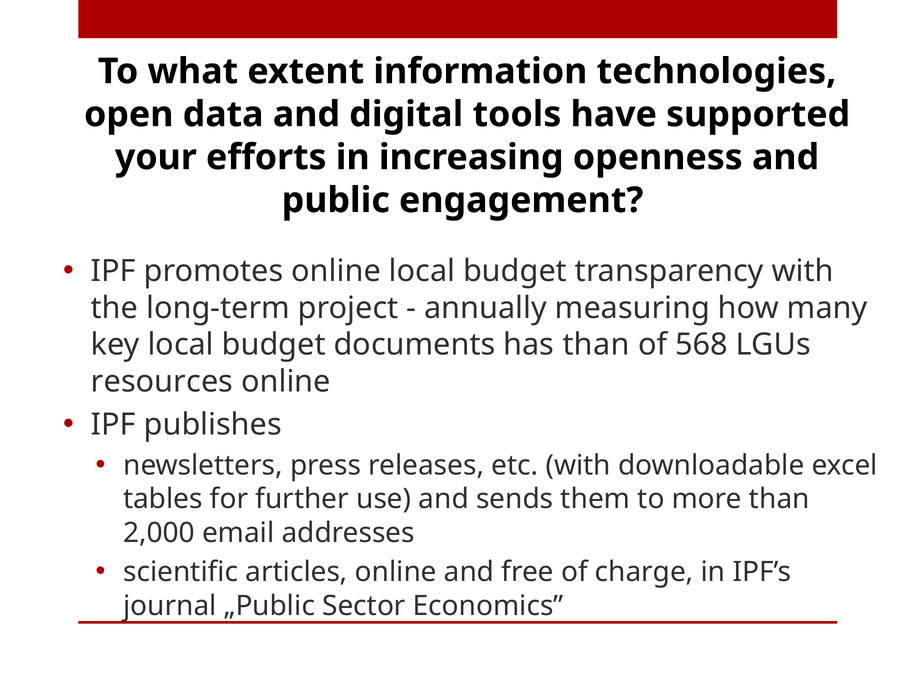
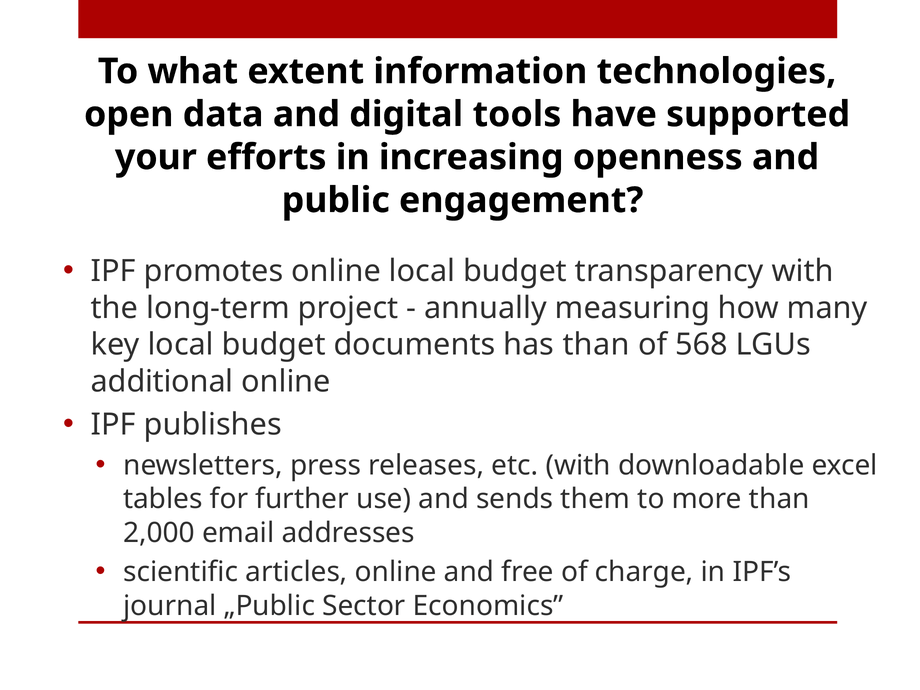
resources: resources -> additional (162, 382)
